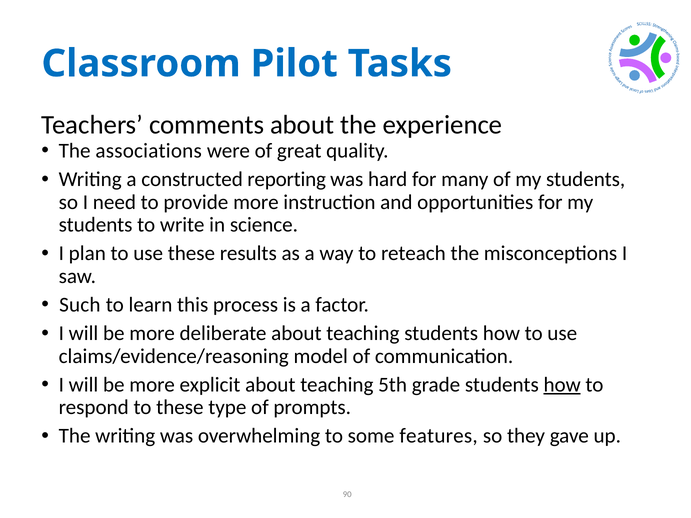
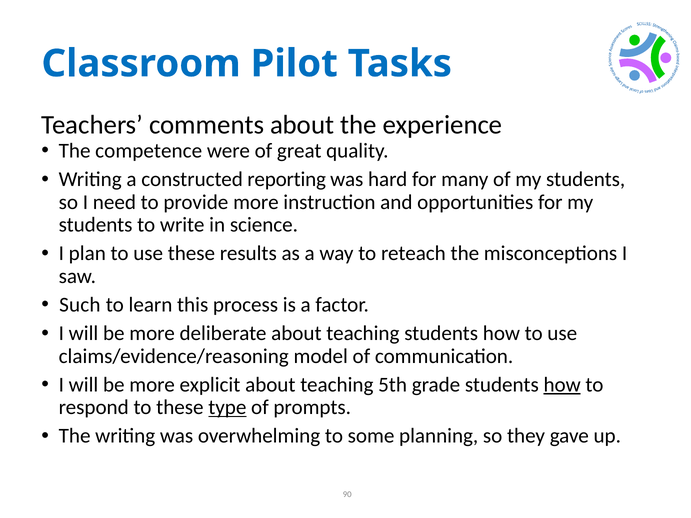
associations: associations -> competence (149, 151)
type underline: none -> present (227, 408)
features: features -> planning (439, 436)
